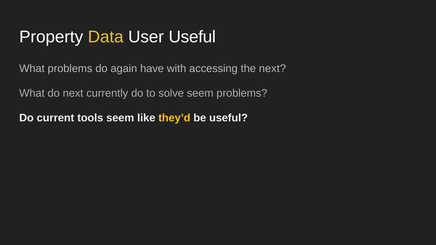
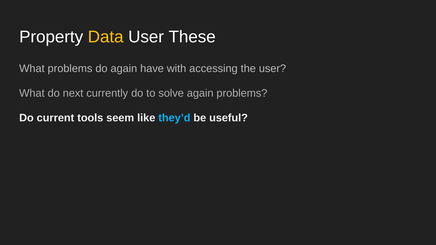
User Useful: Useful -> These (192, 37)
the next: next -> user (272, 69)
solve seem: seem -> again (200, 93)
they’d colour: yellow -> light blue (174, 118)
